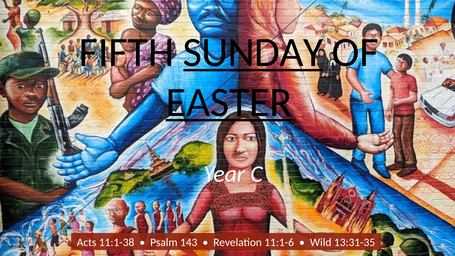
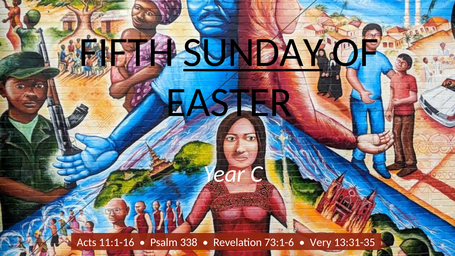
EASTER underline: present -> none (229, 102)
11:1-38: 11:1-38 -> 11:1-16 (117, 242)
143: 143 -> 338 (189, 242)
11:1-6: 11:1-6 -> 73:1-6 (279, 242)
Wild: Wild -> Very (321, 242)
